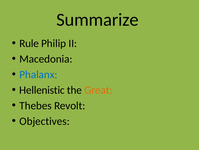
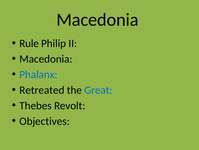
Summarize: Summarize -> Macedonia (97, 20)
Hellenistic: Hellenistic -> Retreated (42, 90)
Great colour: orange -> blue (98, 90)
